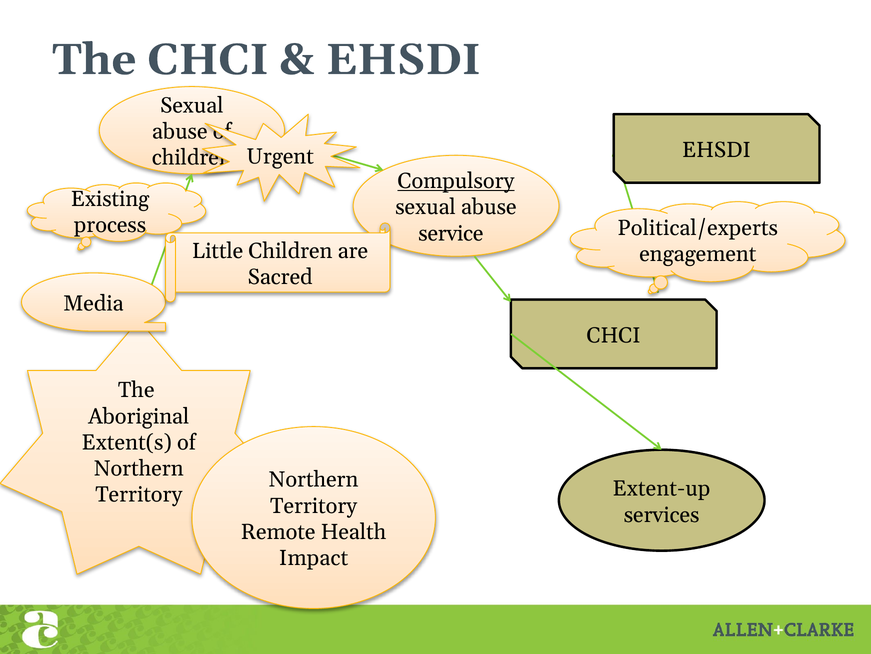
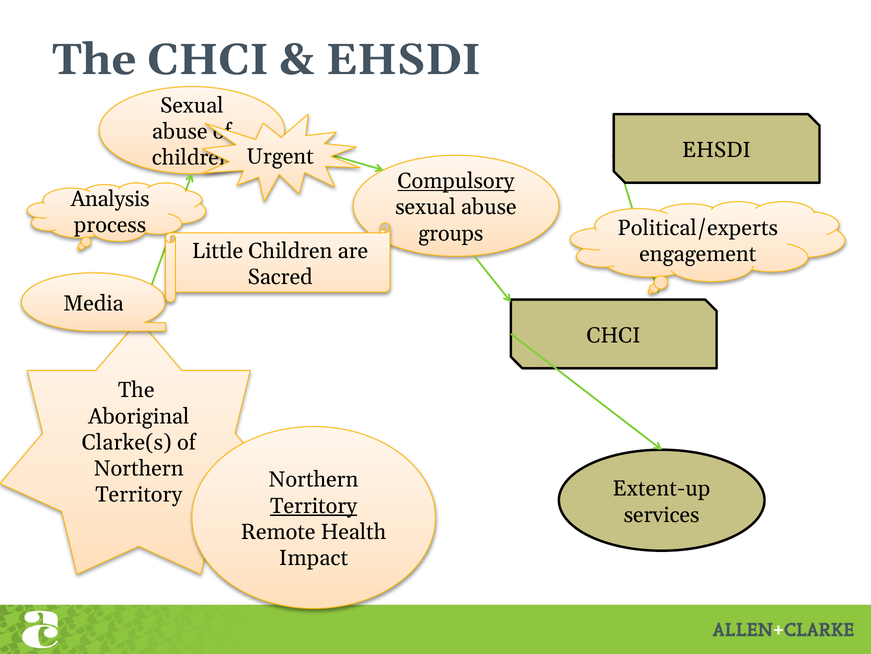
Existing: Existing -> Analysis (110, 199)
service: service -> groups (451, 233)
Extent(s: Extent(s -> Clarke(s (127, 442)
Territory underline: none -> present (314, 505)
